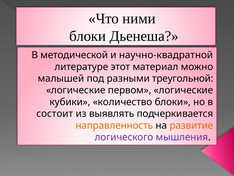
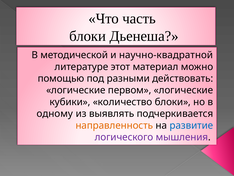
ними: ними -> часть (139, 18)
малышей: малышей -> помощью (61, 78)
треугольной: треугольной -> действовать (183, 78)
состоит: состоит -> одному (55, 113)
развитие colour: orange -> blue (191, 125)
